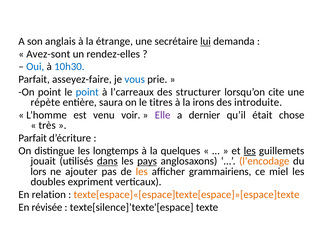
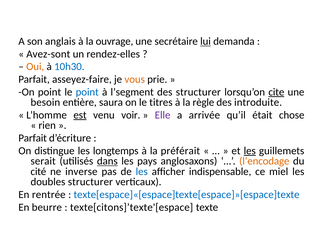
étrange: étrange -> ouvrage (114, 41)
Oui colour: blue -> orange (35, 67)
vous colour: blue -> orange (135, 79)
l’carreaux: l’carreaux -> l’segment (132, 92)
cite underline: none -> present (276, 92)
répète: répète -> besoin (45, 102)
irons: irons -> règle (203, 102)
est underline: none -> present (80, 115)
dernier: dernier -> arrivée (204, 115)
très: très -> rien (47, 125)
quelques: quelques -> préférait (180, 151)
jouait: jouait -> serait (43, 161)
pays underline: present -> none (147, 161)
lors: lors -> cité (38, 171)
ajouter: ajouter -> inverse (81, 171)
les colour: orange -> blue (142, 171)
grammairiens: grammairiens -> indispensable (220, 171)
doubles expriment: expriment -> structurer (90, 182)
relation: relation -> rentrée (49, 195)
texte[espace]«[espace]texte[espace]»[espace]texte colour: orange -> blue (187, 195)
révisée: révisée -> beurre (47, 207)
texte[silence]’texte'[espace: texte[silence]’texte'[espace -> texte[citons]’texte'[espace (132, 207)
